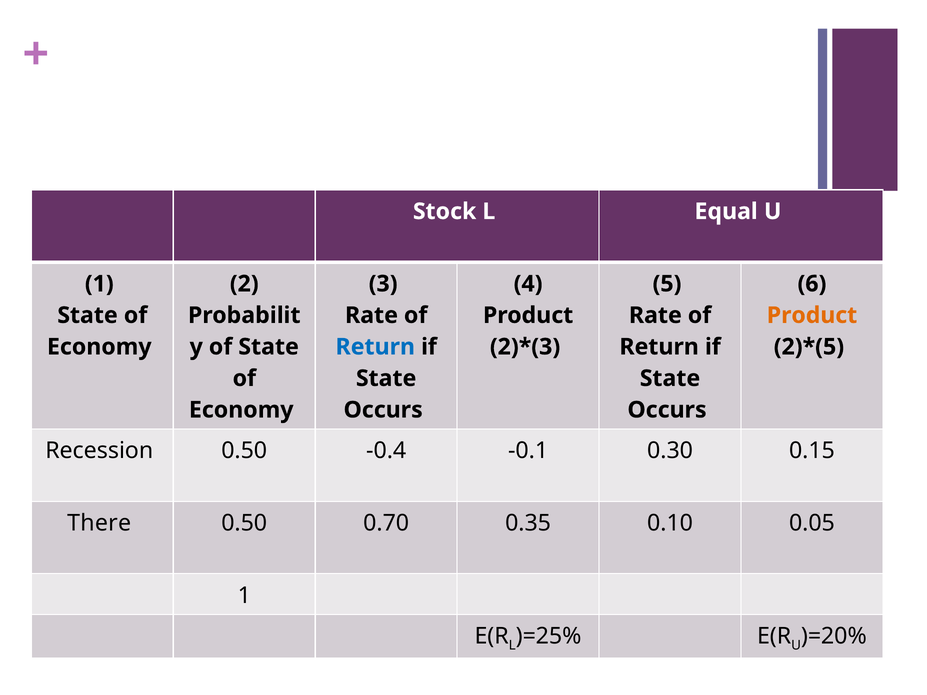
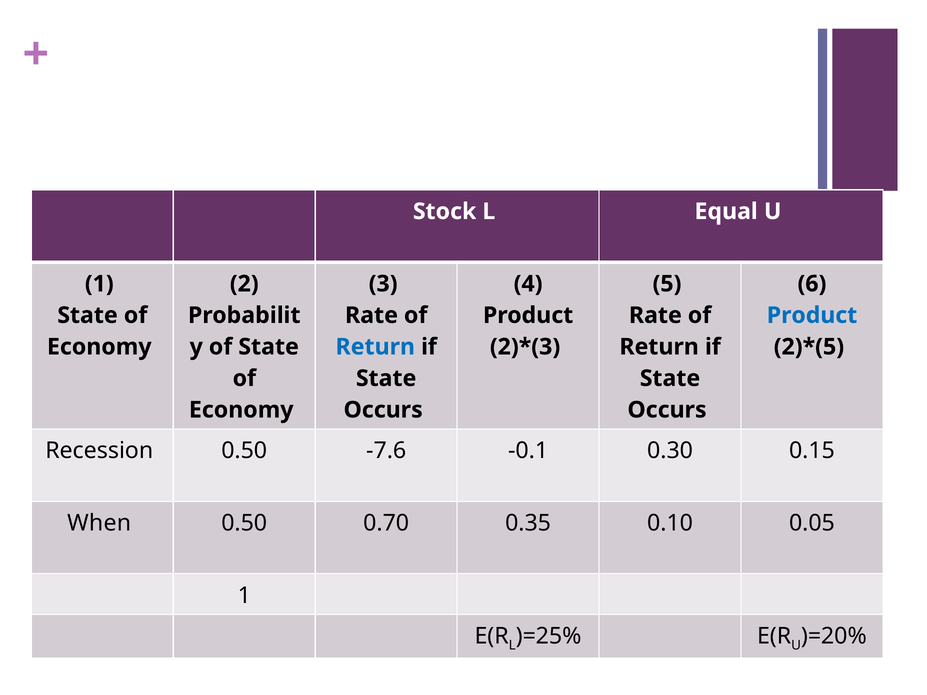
Product colour: orange -> blue (812, 315)
-0.4: -0.4 -> -7.6 (386, 451)
There: There -> When (99, 523)
